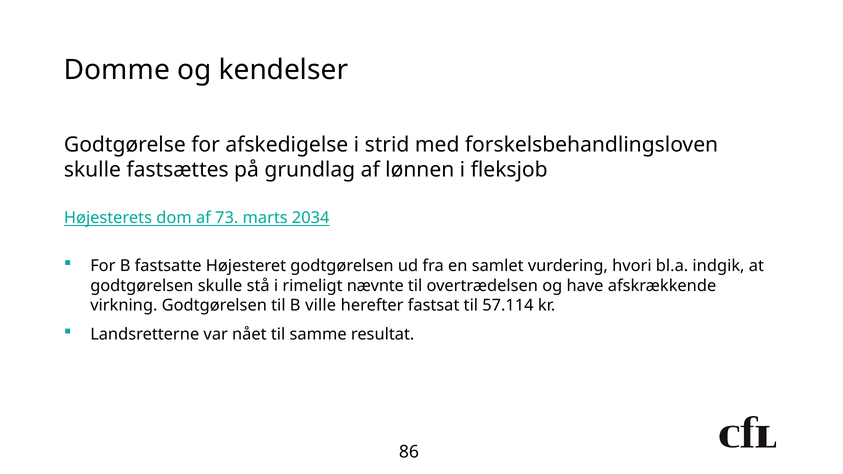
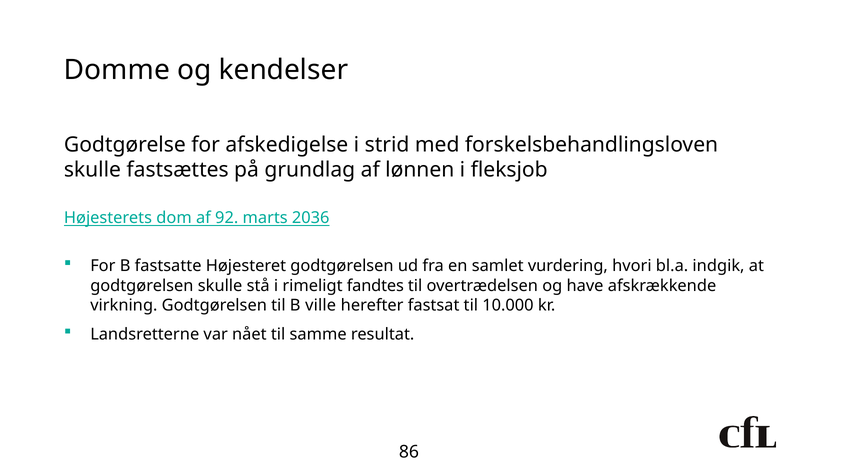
73: 73 -> 92 (227, 218)
2034: 2034 -> 2036 (311, 218)
nævnte: nævnte -> fandtes (375, 286)
57.114: 57.114 -> 10.000 (508, 305)
